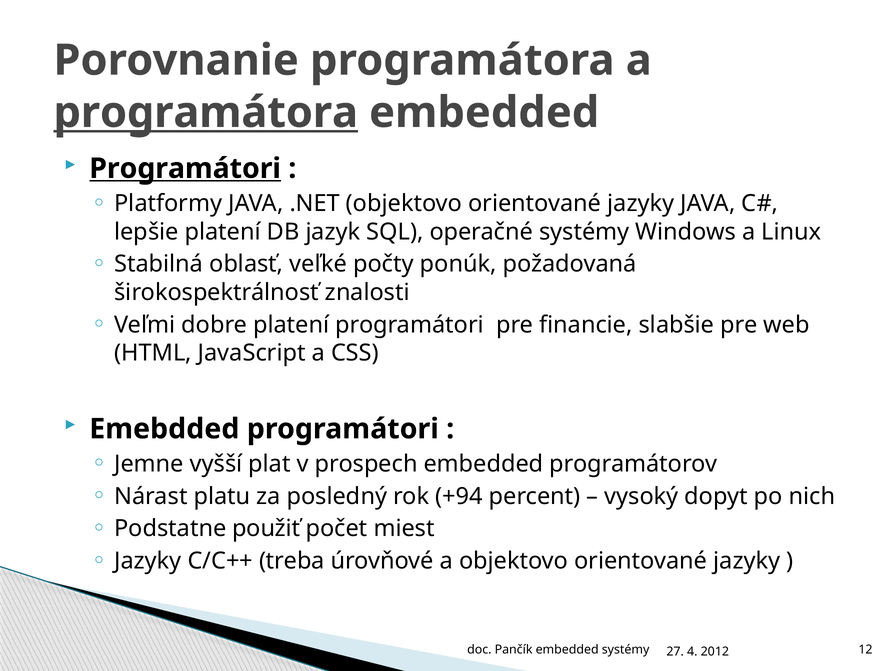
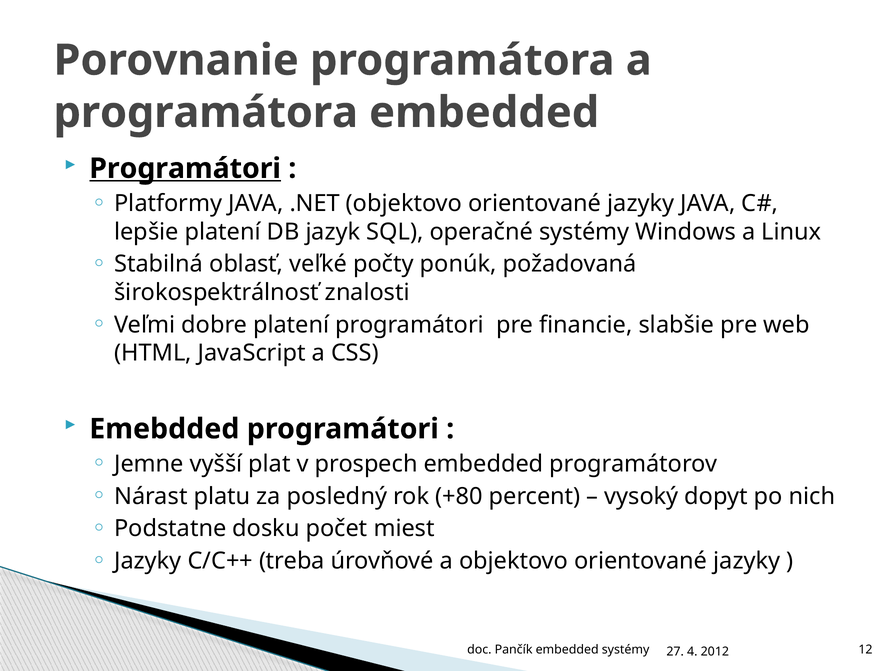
programátora underline: present -> none (206, 113)
+94: +94 -> +80 (459, 496)
použiť: použiť -> dosku (266, 528)
